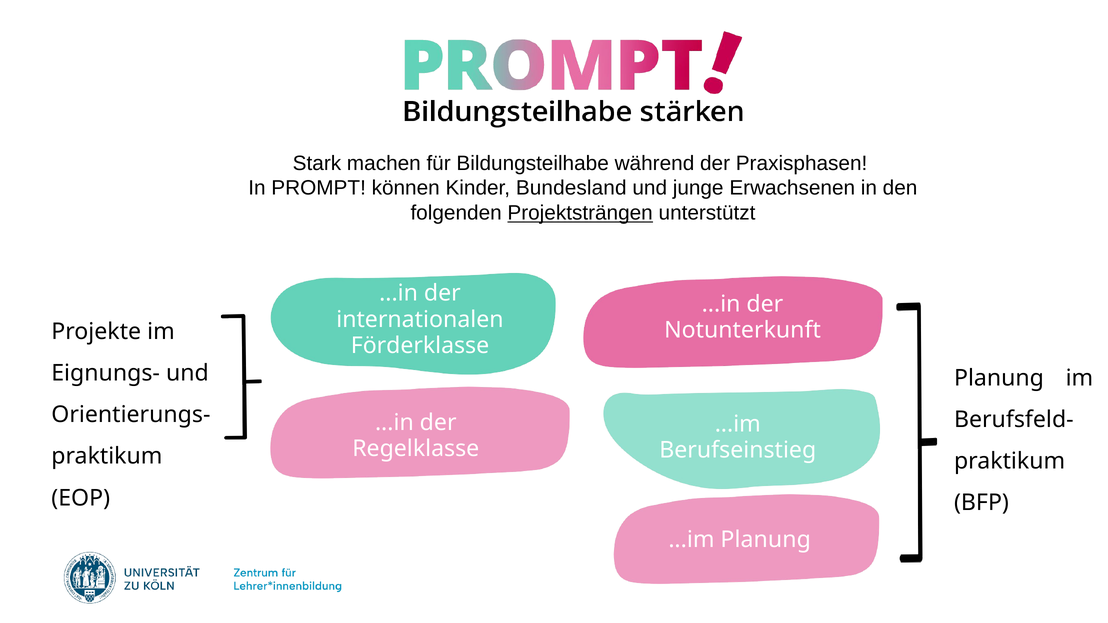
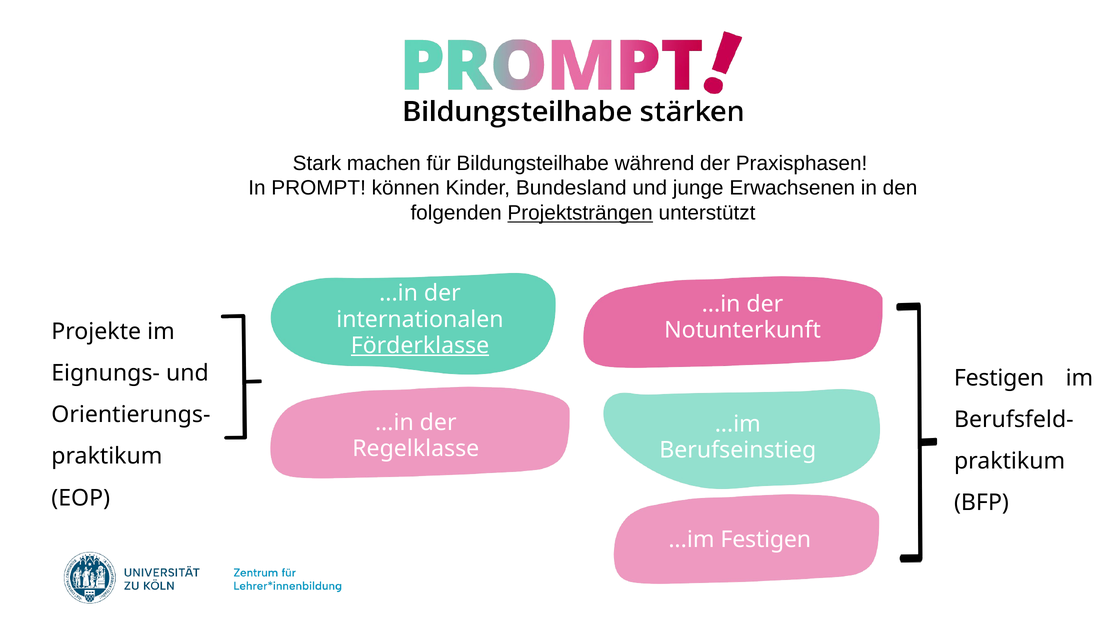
Förderklasse underline: none -> present (420, 346)
Planung: Planung -> Festigen (999, 378)
...im Planung: Planung -> Festigen (766, 540)
